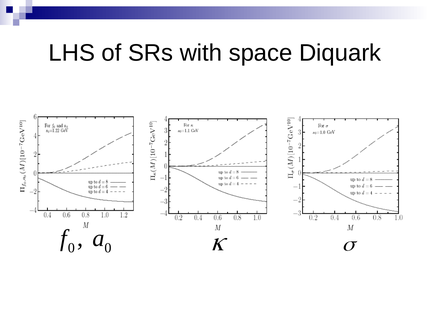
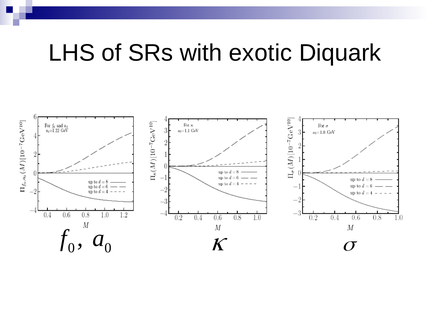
space: space -> exotic (260, 53)
